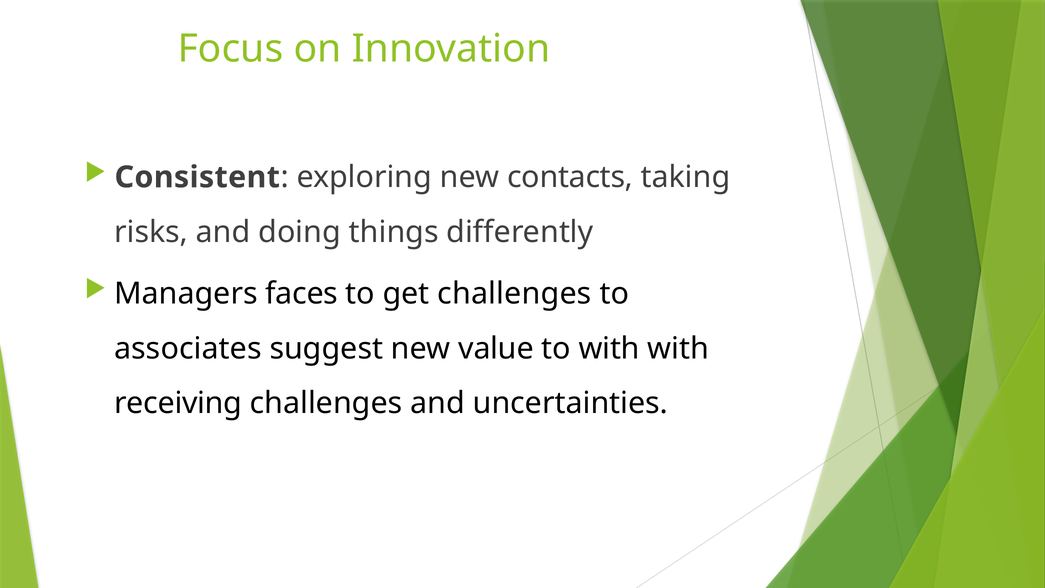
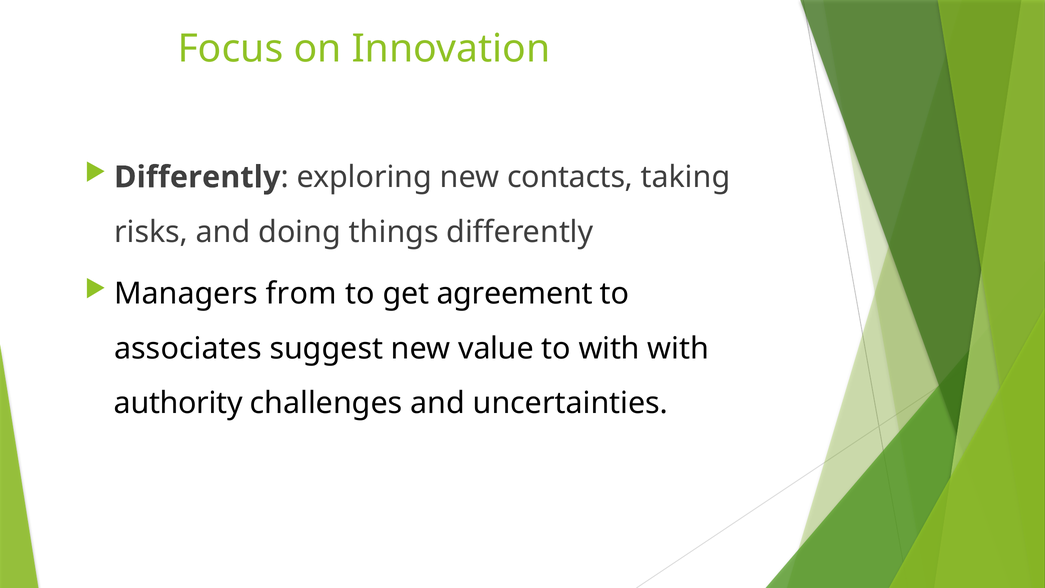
Consistent: Consistent -> Differently (197, 177)
faces: faces -> from (301, 294)
get challenges: challenges -> agreement (515, 294)
receiving: receiving -> authority (178, 403)
